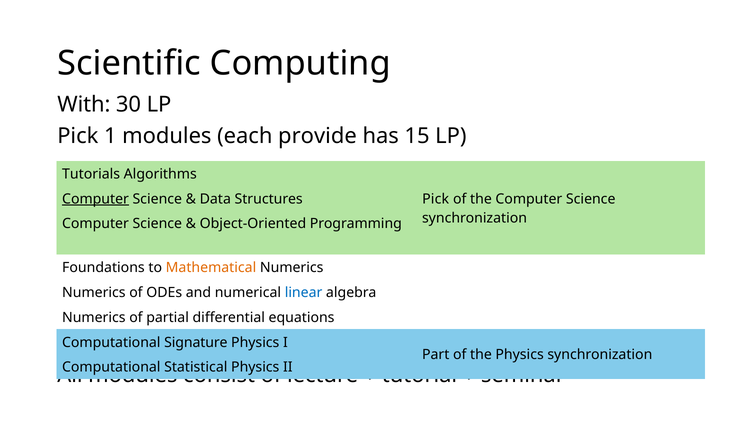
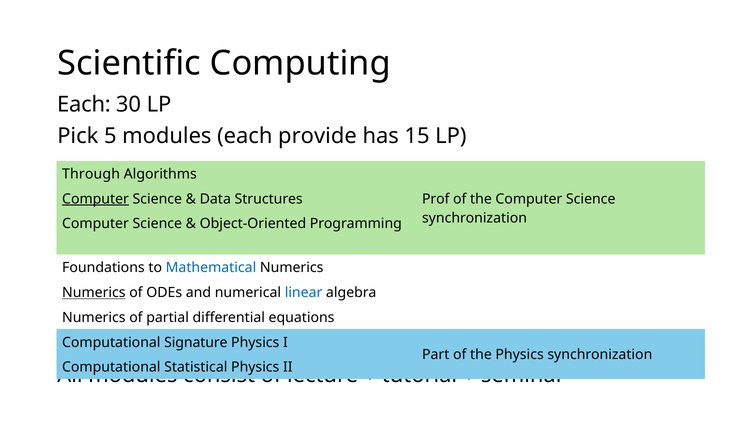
With: With -> Each (84, 104)
1: 1 -> 5 (110, 136)
Tutorials: Tutorials -> Through (91, 174)
Pick: Pick -> Prof (436, 199)
Mathematical colour: orange -> blue (211, 268)
Numerics underline: none -> present (94, 293)
